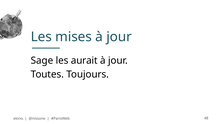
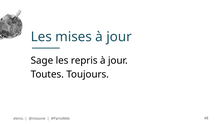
aurait: aurait -> repris (84, 60)
